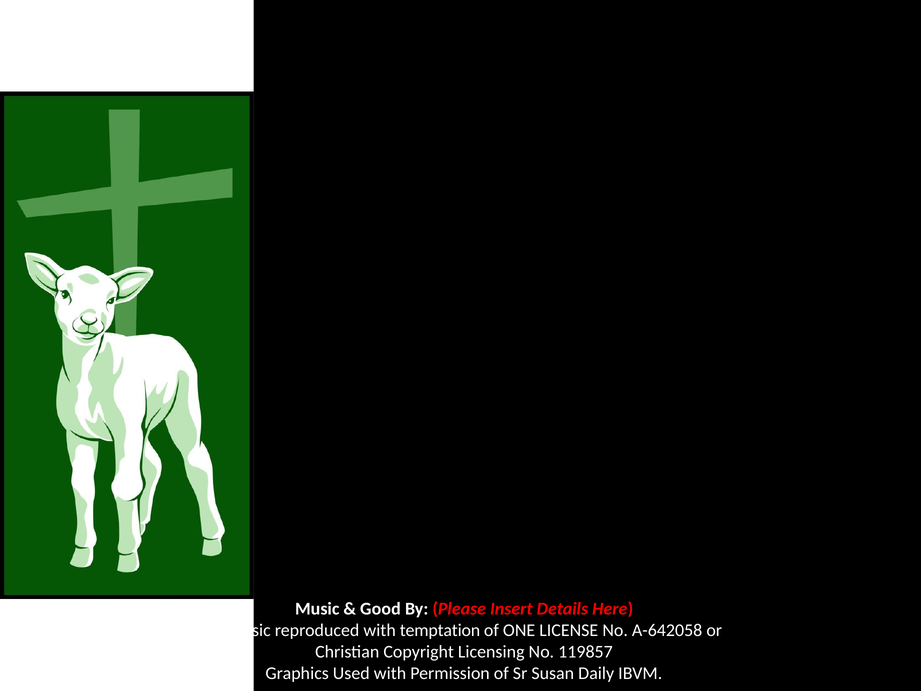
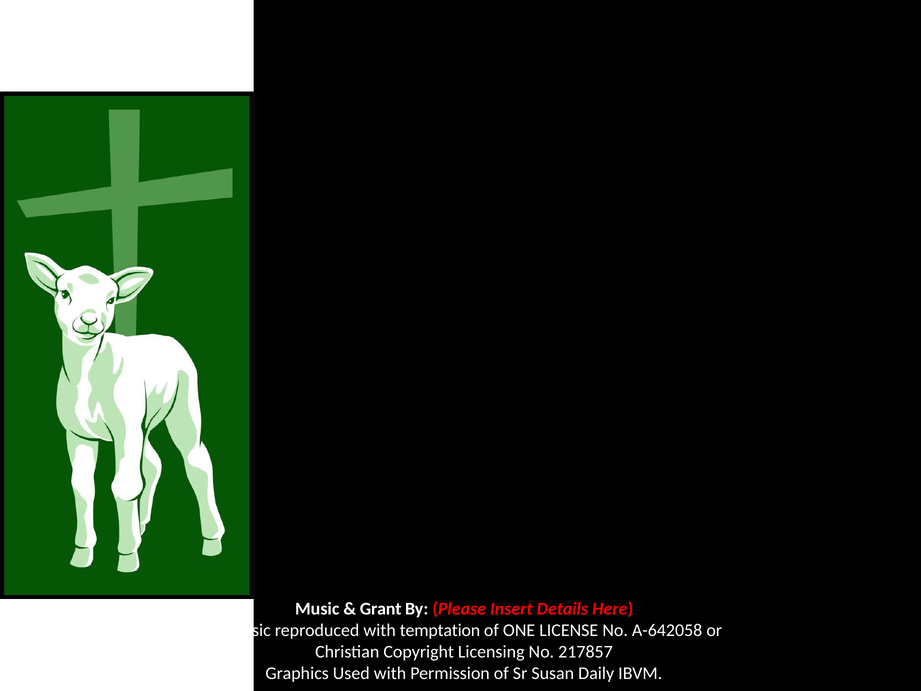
Good: Good -> Grant (381, 609)
119857: 119857 -> 217857 (585, 652)
